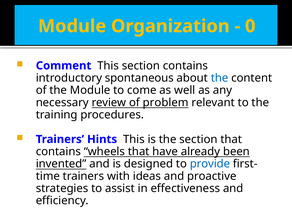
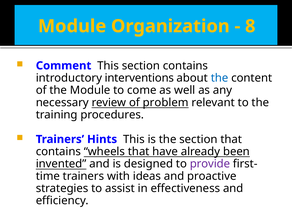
0: 0 -> 8 (250, 26)
spontaneous: spontaneous -> interventions (139, 78)
provide colour: blue -> purple (210, 164)
